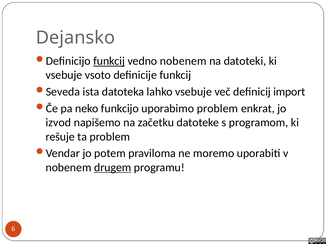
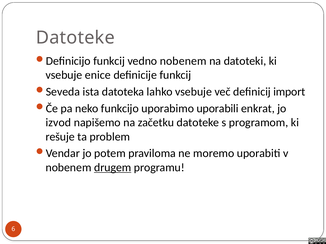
Dejansko: Dejansko -> Datoteke (75, 38)
funkcij underline: present -> none (109, 61)
vsoto: vsoto -> enice (98, 75)
uporabimo problem: problem -> uporabili (218, 109)
